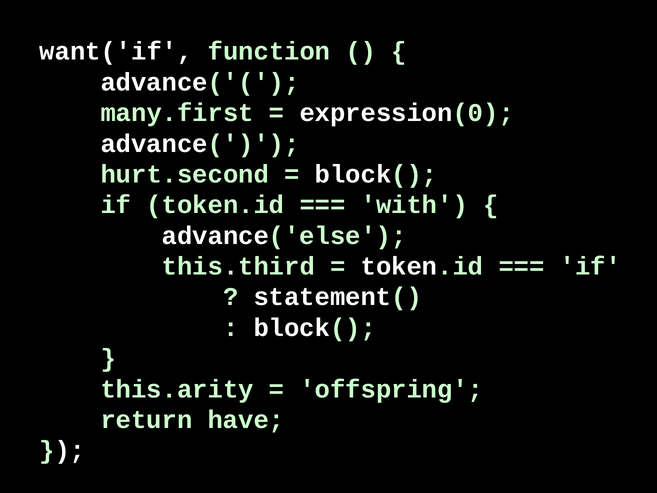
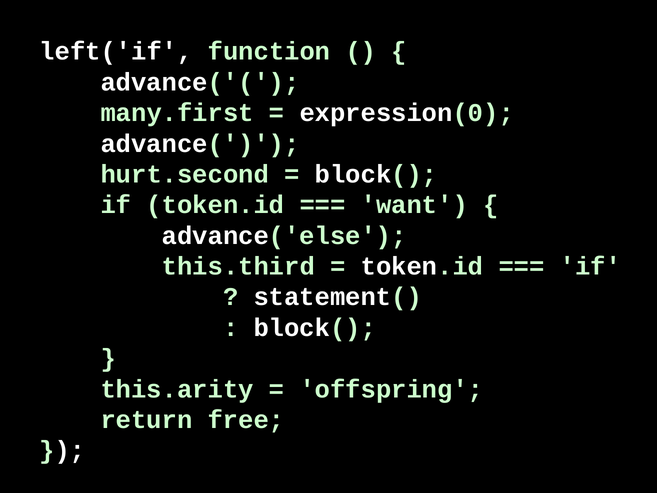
want('if: want('if -> left('if (116, 51)
with: with -> want (414, 205)
have: have -> free (246, 420)
